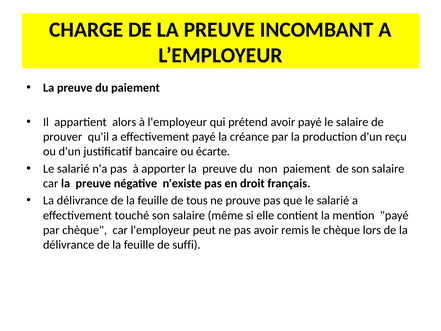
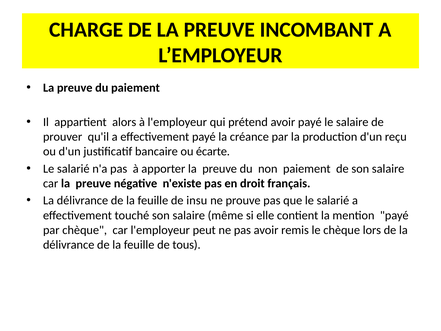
tous: tous -> insu (197, 200)
suffi: suffi -> tous (187, 245)
